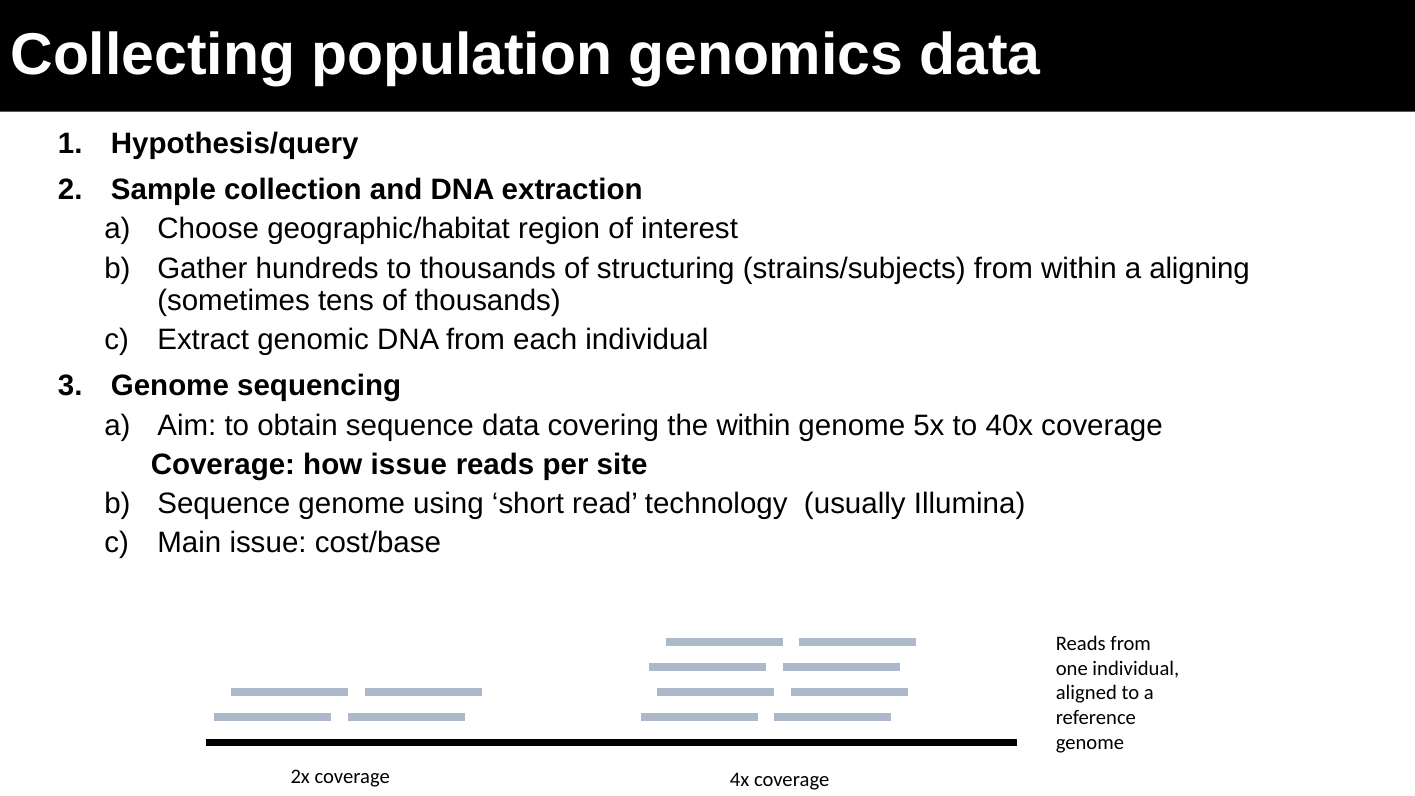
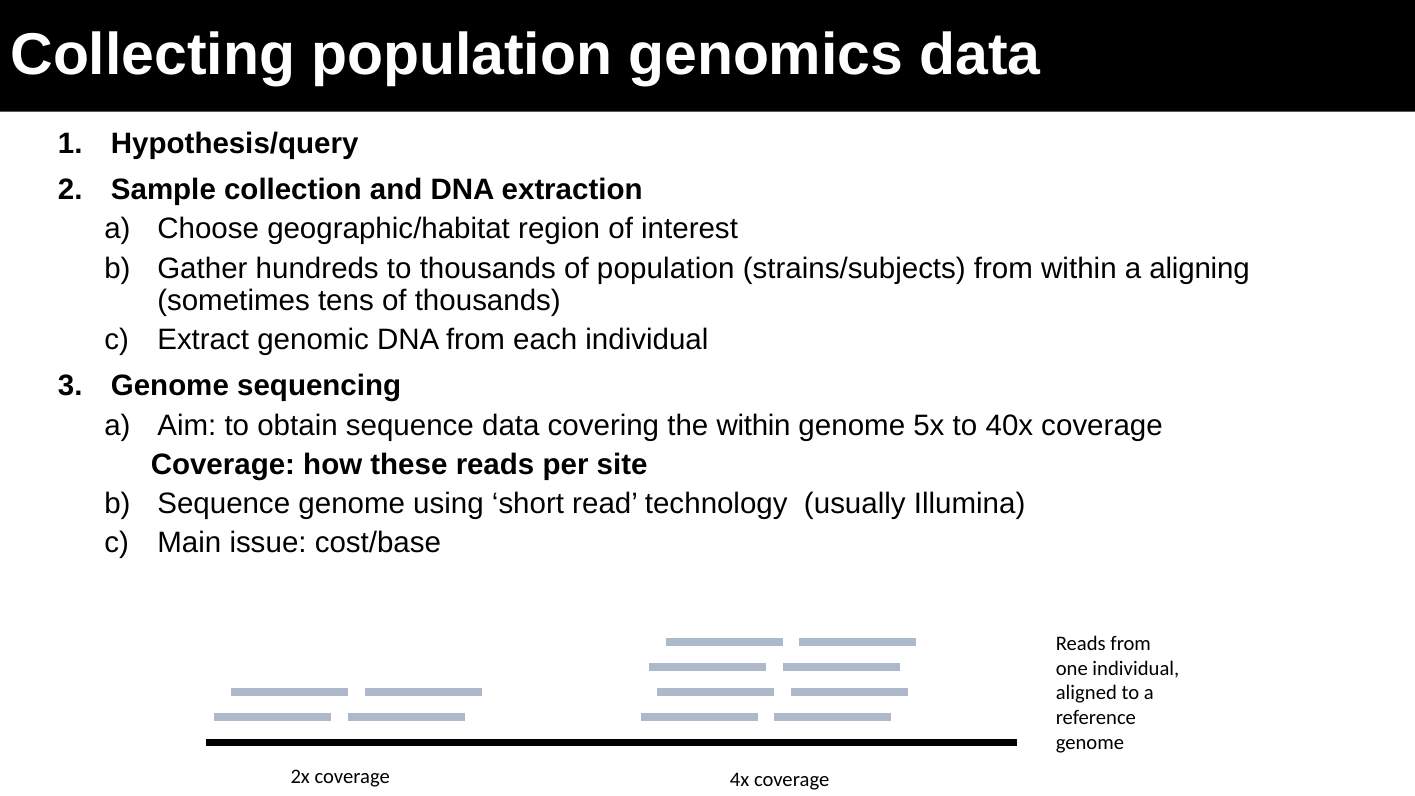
of structuring: structuring -> population (666, 268)
how issue: issue -> these (409, 465)
